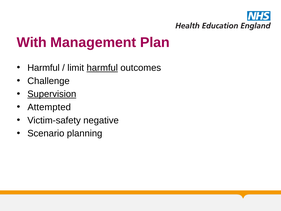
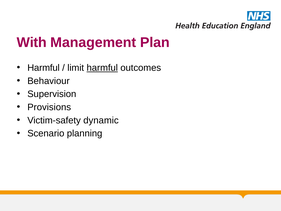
Challenge: Challenge -> Behaviour (48, 81)
Supervision underline: present -> none (52, 94)
Attempted: Attempted -> Provisions (49, 107)
negative: negative -> dynamic (101, 120)
